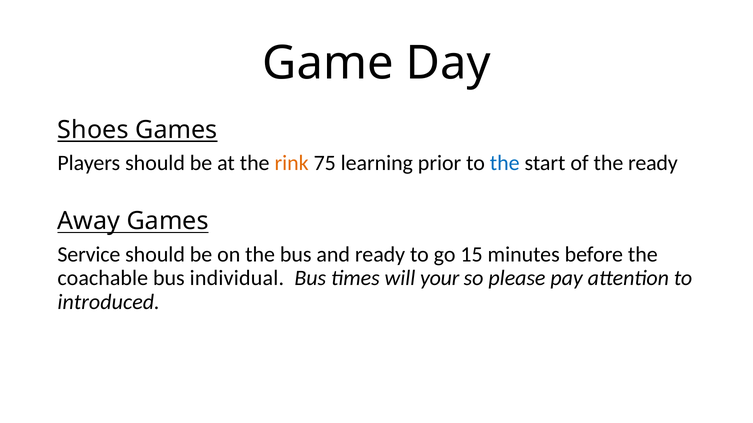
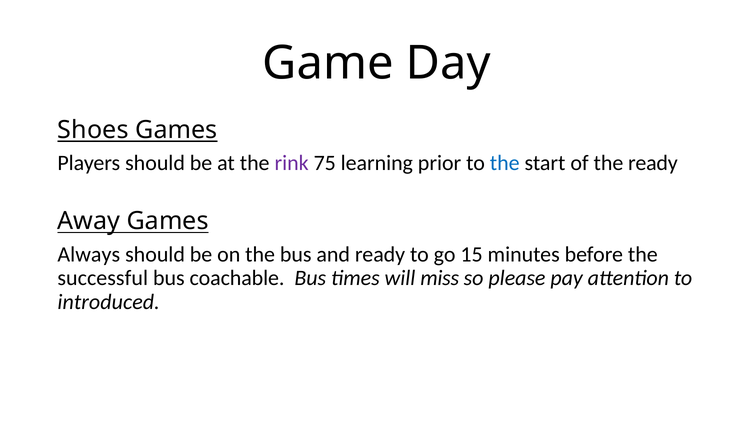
rink colour: orange -> purple (292, 163)
Service: Service -> Always (89, 255)
coachable: coachable -> successful (103, 278)
individual: individual -> coachable (237, 278)
your: your -> miss (440, 278)
